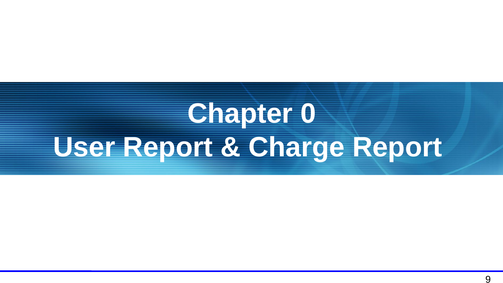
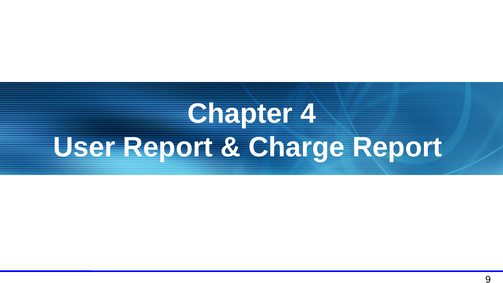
0: 0 -> 4 (308, 114)
